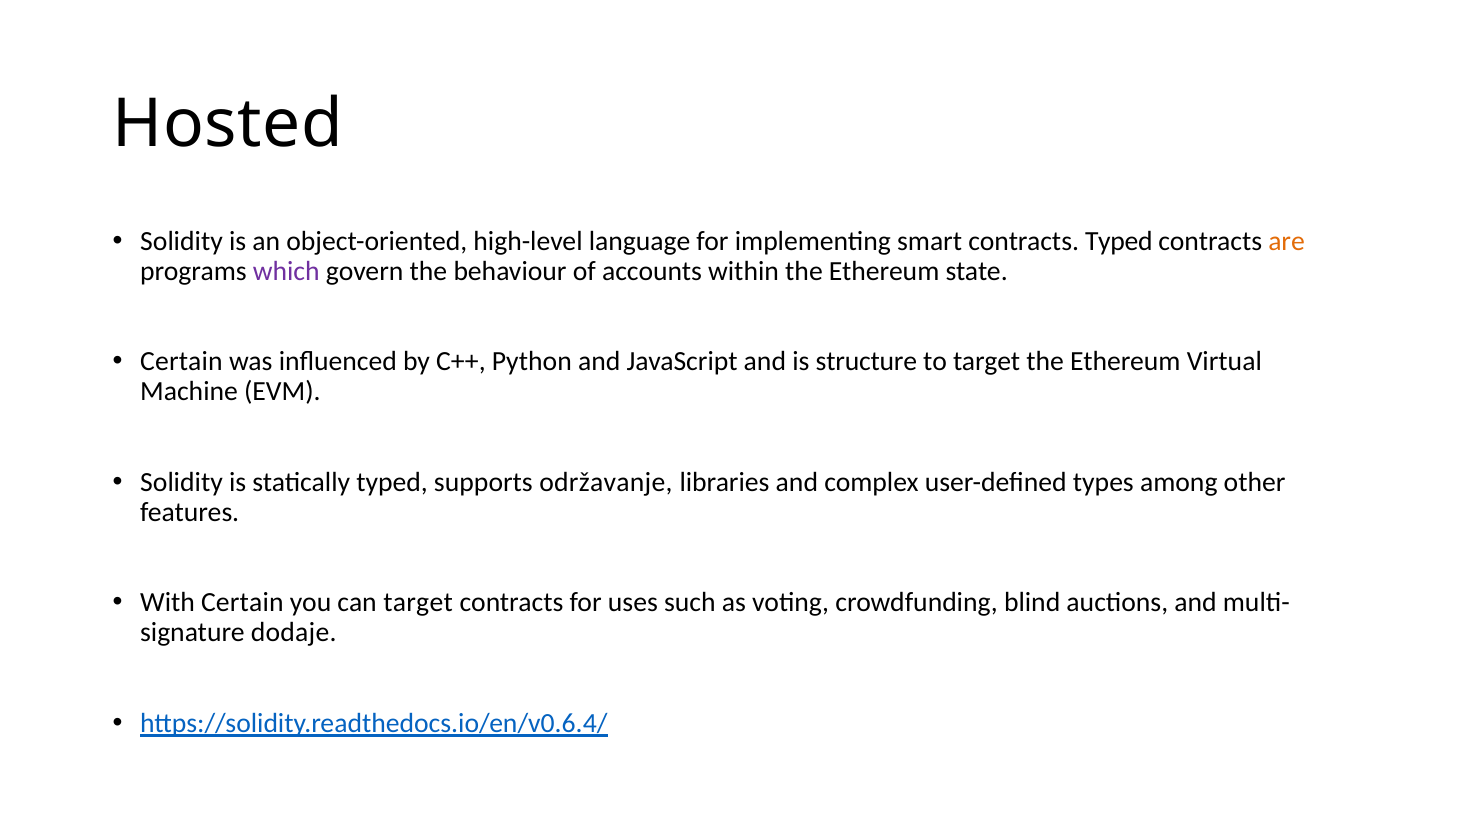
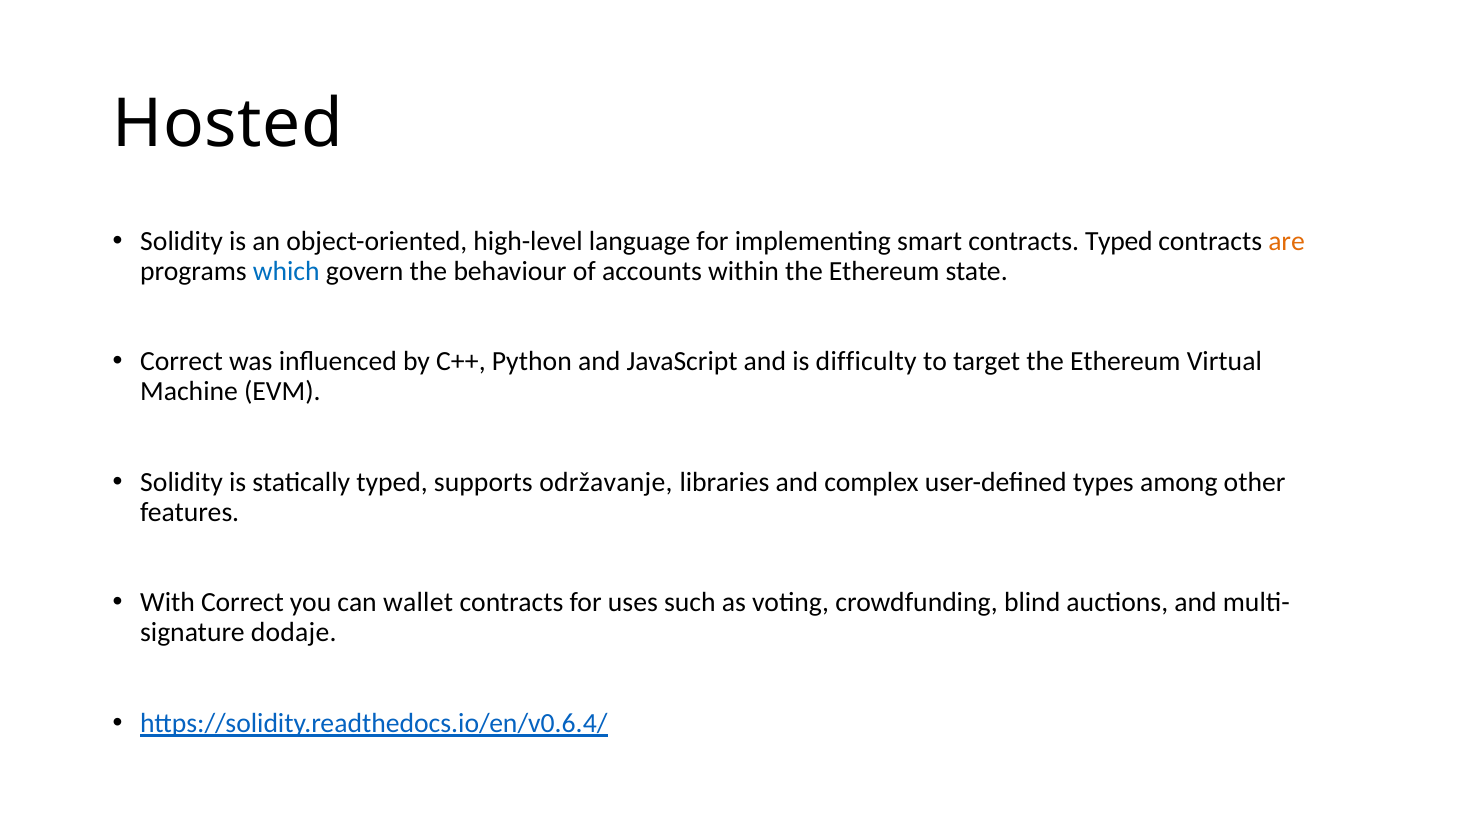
which colour: purple -> blue (286, 271)
Certain: Certain -> Correct (182, 362)
structure: structure -> difficulty (866, 362)
With Certain: Certain -> Correct (242, 603)
can target: target -> wallet (418, 603)
